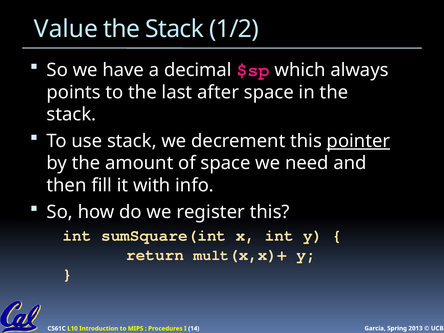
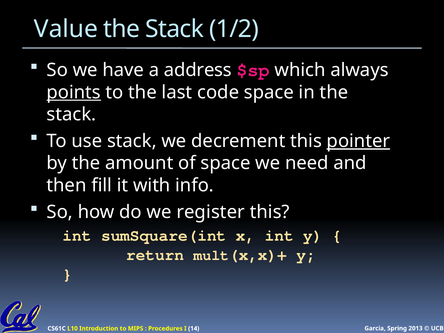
decimal: decimal -> address (198, 70)
points underline: none -> present (74, 92)
after: after -> code (218, 92)
